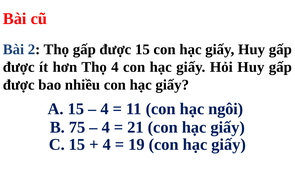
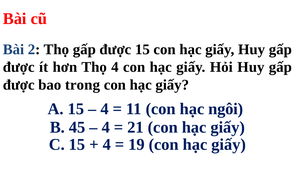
nhiều: nhiều -> trong (82, 85)
75: 75 -> 45 (77, 127)
